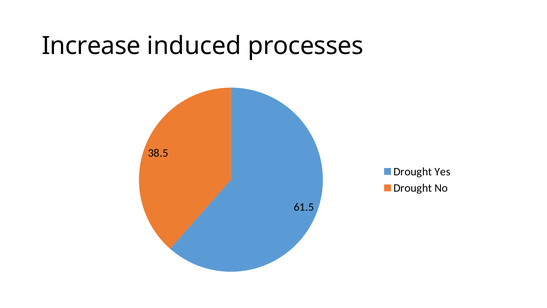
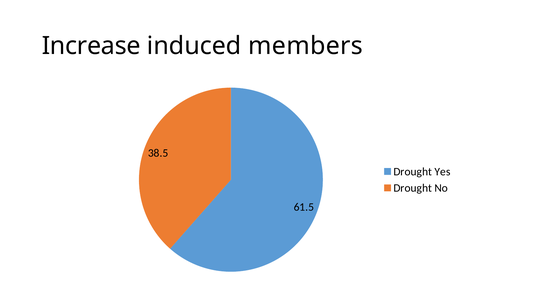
processes: processes -> members (305, 46)
